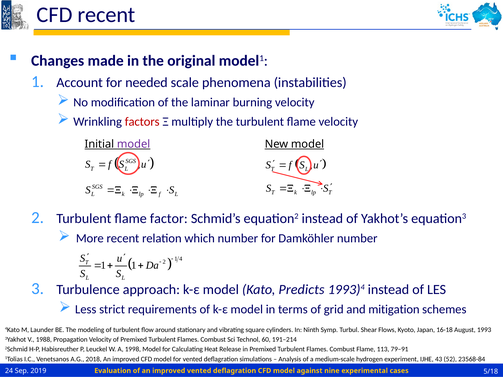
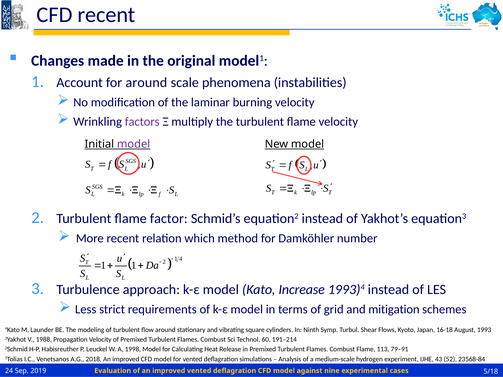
for needed: needed -> around (146, 83)
factors colour: red -> purple (142, 122)
which number: number -> method (238, 238)
Predicts: Predicts -> Increase (302, 290)
